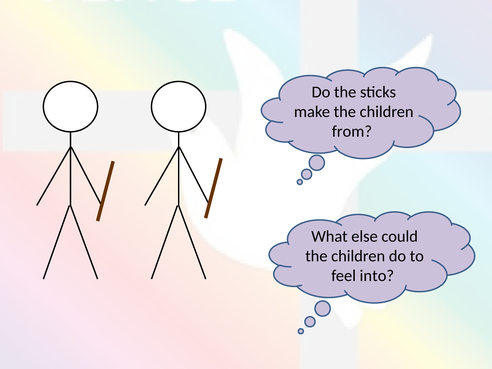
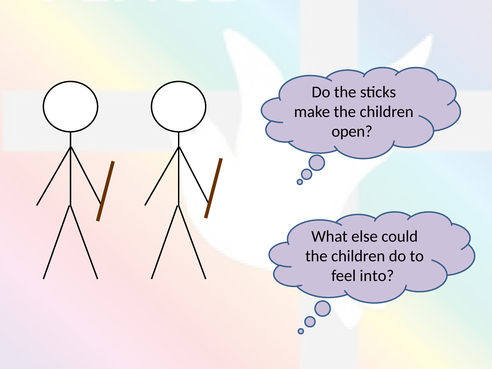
from: from -> open (352, 131)
